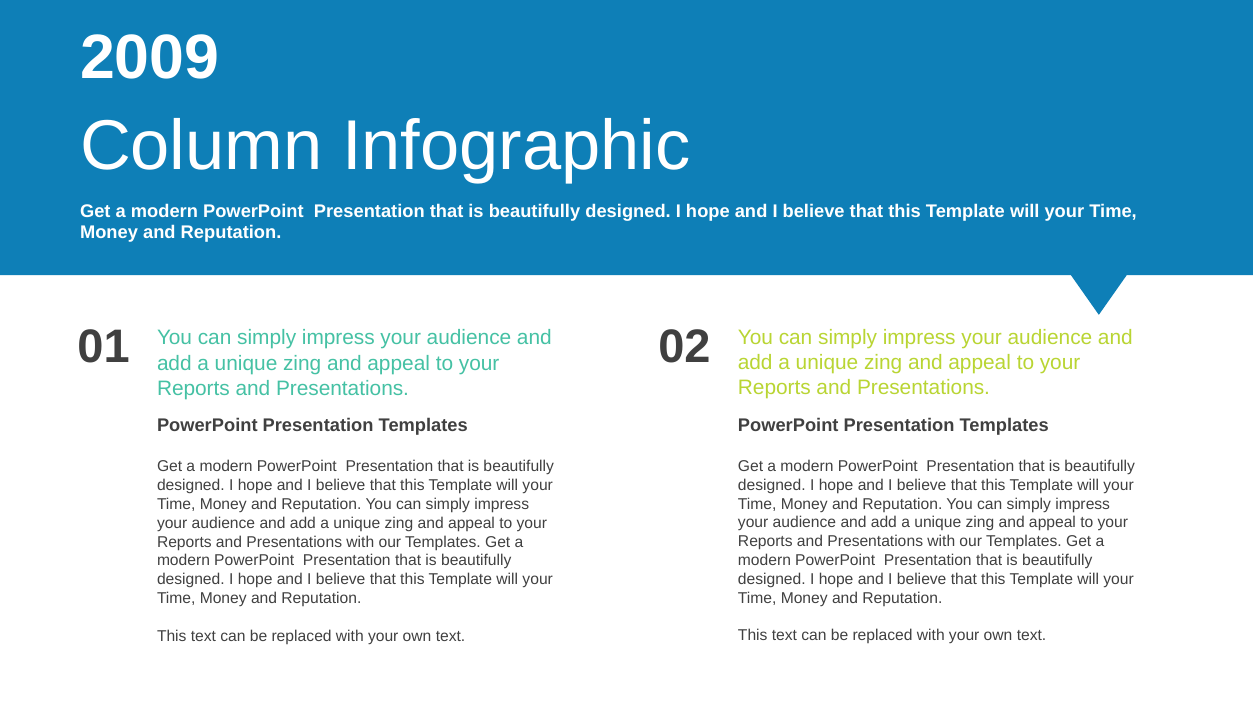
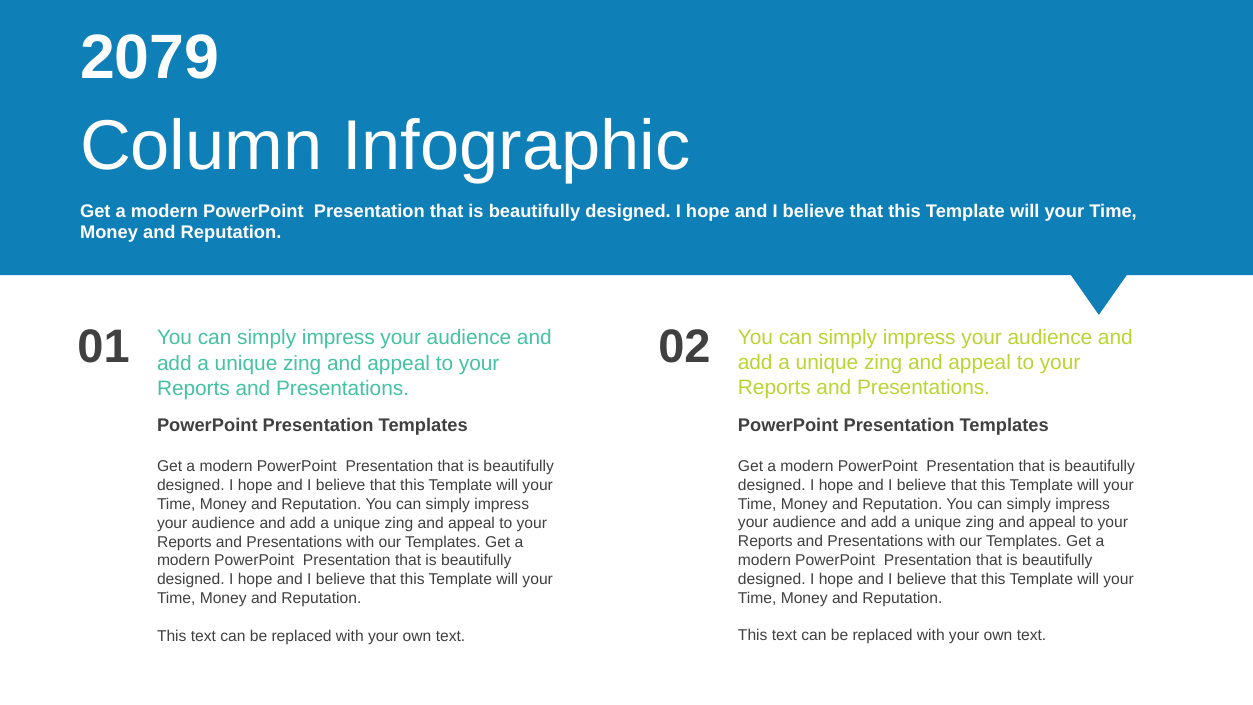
2009: 2009 -> 2079 (150, 58)
